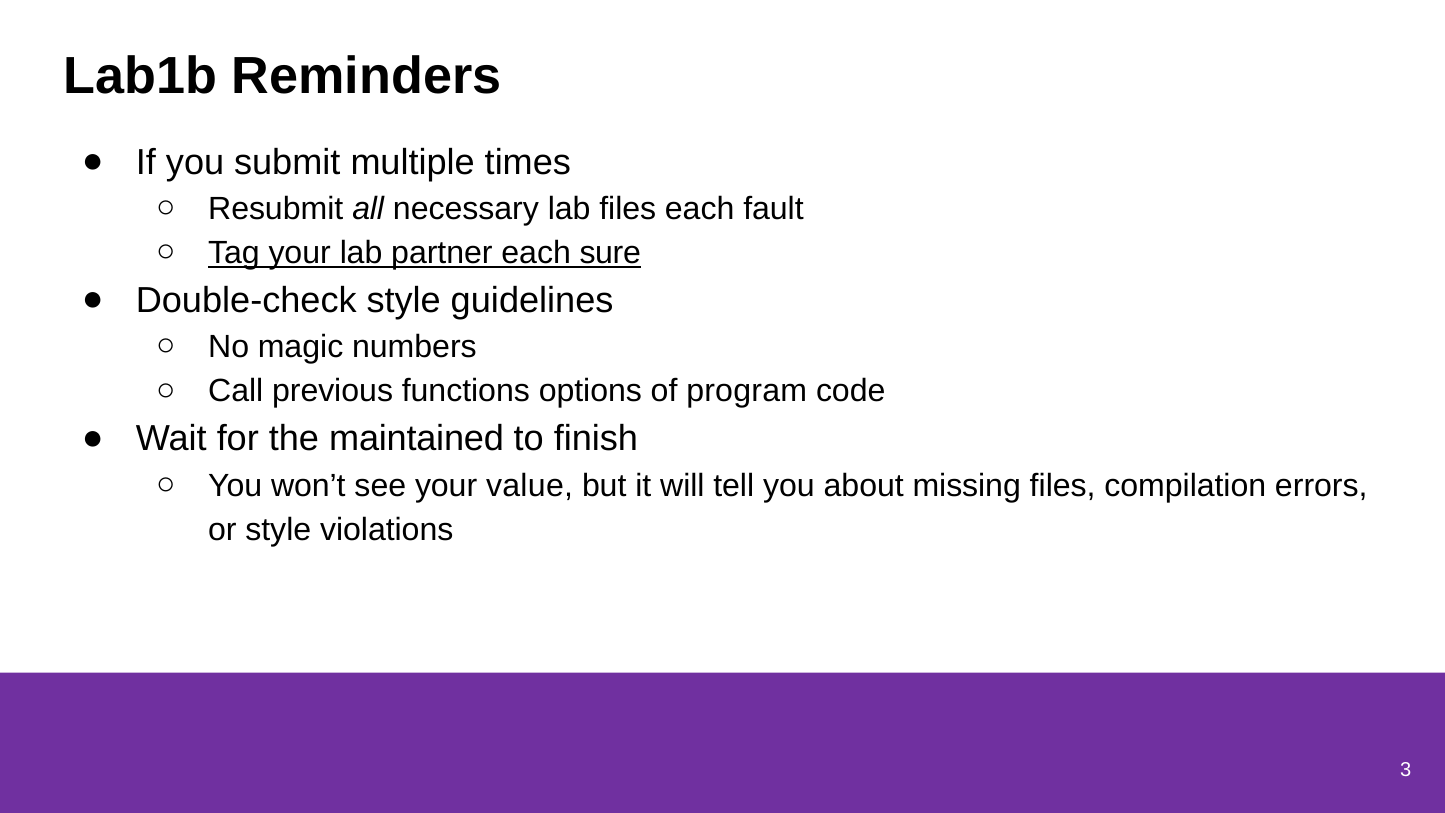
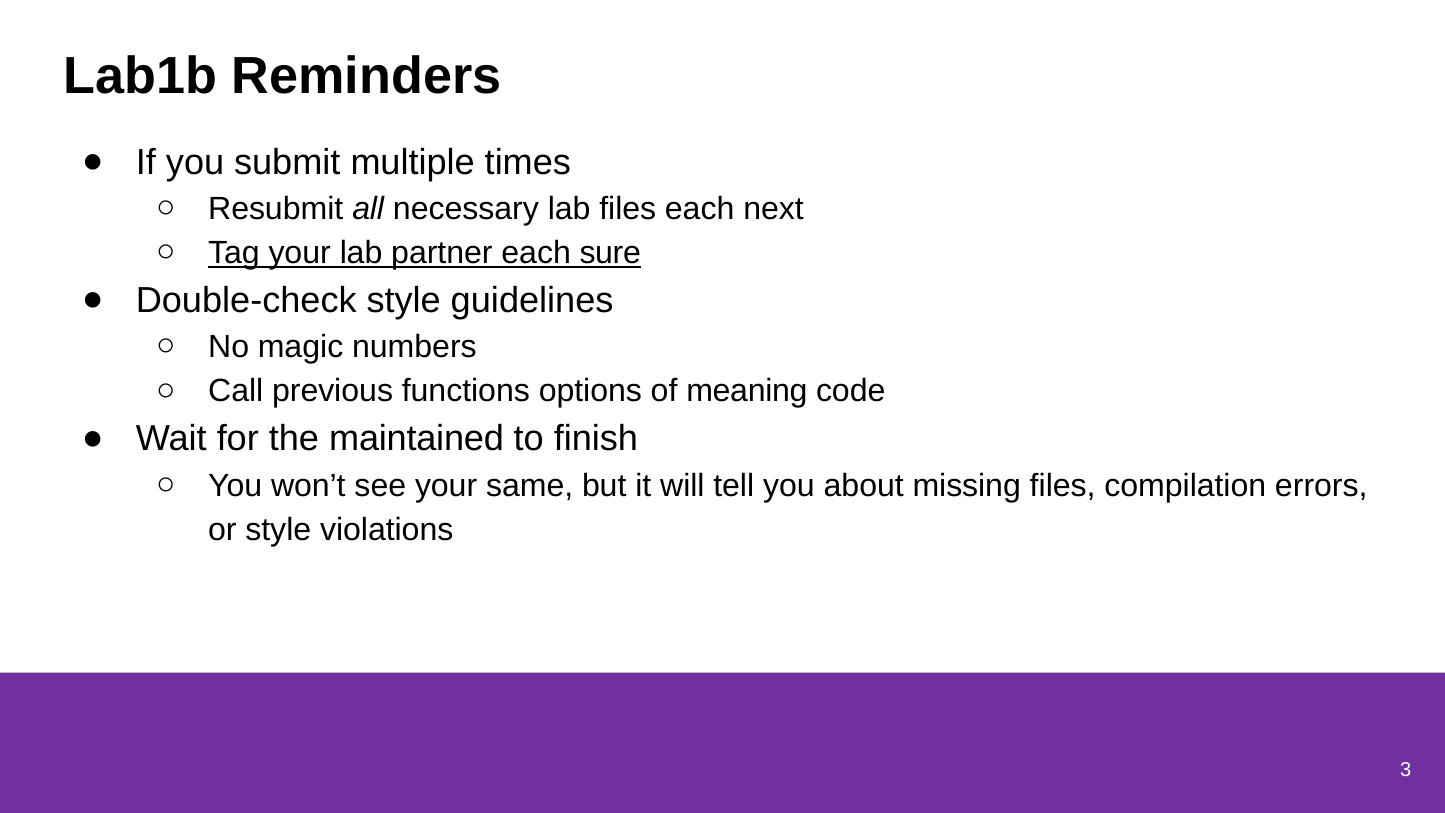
fault: fault -> next (774, 209)
program: program -> meaning (747, 391)
value: value -> same (530, 485)
